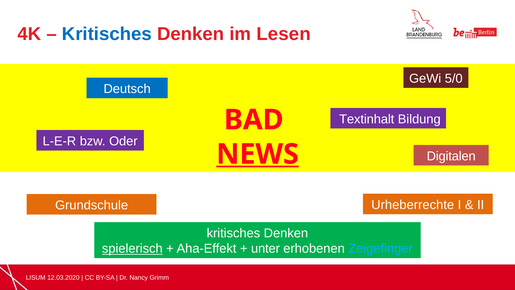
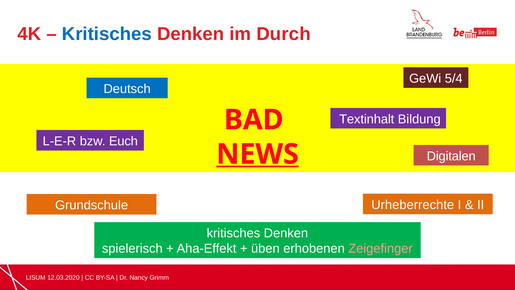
Lesen: Lesen -> Durch (284, 34)
5/0: 5/0 -> 5/4 (454, 78)
Oder: Oder -> Euch (123, 141)
spielerisch underline: present -> none (132, 248)
unter: unter -> üben (265, 248)
Zeigefinger colour: light blue -> pink (381, 248)
